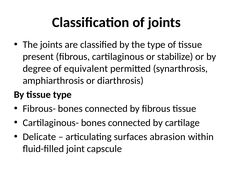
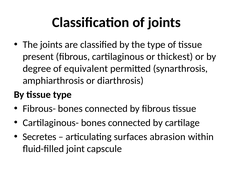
stabilize: stabilize -> thickest (175, 57)
Delicate: Delicate -> Secretes (39, 137)
